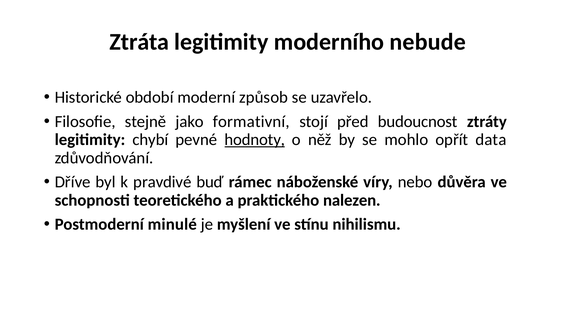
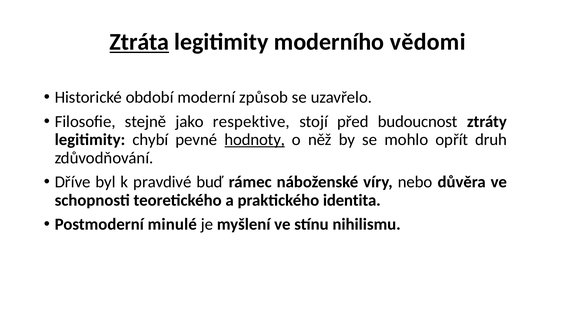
Ztráta underline: none -> present (139, 42)
nebude: nebude -> vědomi (428, 42)
formativní: formativní -> respektive (251, 122)
data: data -> druh (491, 140)
nalezen: nalezen -> identita (352, 200)
